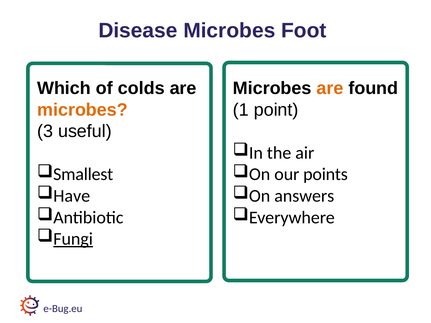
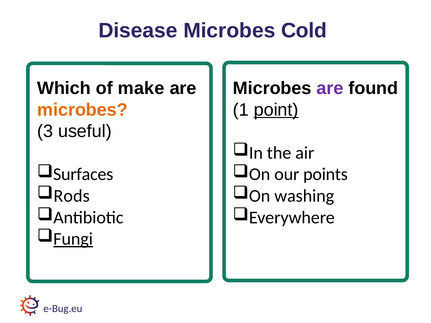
Foot: Foot -> Cold (304, 31)
colds: colds -> make (141, 88)
are colour: orange -> purple (330, 88)
point underline: none -> present (276, 110)
Smallest: Smallest -> Surfaces (83, 174)
Have: Have -> Rods (72, 196)
answers: answers -> washing (304, 196)
